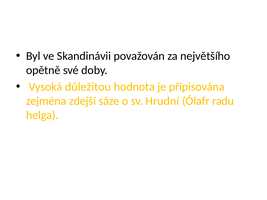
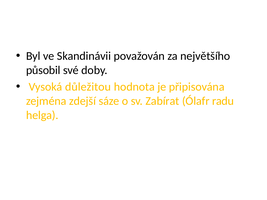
opětně: opětně -> působil (43, 70)
Hrudní: Hrudní -> Zabírat (162, 101)
